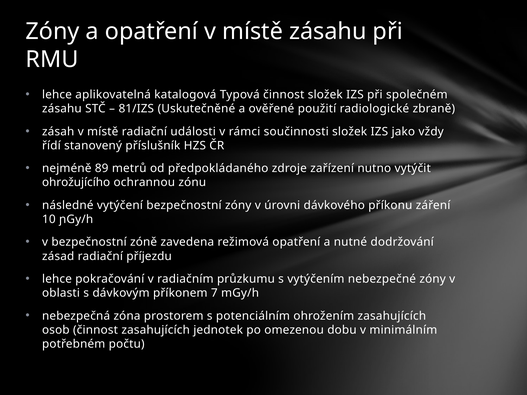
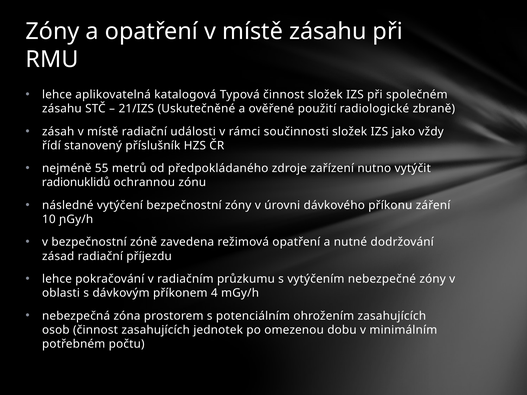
81/IZS: 81/IZS -> 21/IZS (136, 109)
89: 89 -> 55 (102, 169)
ohrožujícího: ohrožujícího -> radionuklidů (76, 183)
7: 7 -> 4 (214, 293)
